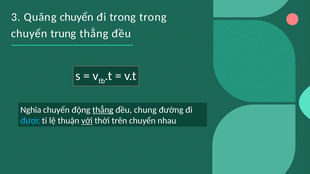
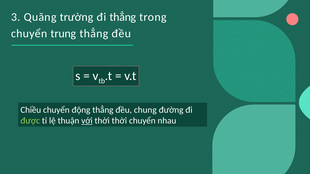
Quãng chuyển: chuyển -> trường (77, 17)
đi trong: trong -> thẳng (123, 17)
Nghĩa: Nghĩa -> Chiều (31, 110)
thẳng underline: present -> none (103, 110)
được colour: light blue -> light green (30, 121)
thời trên: trên -> thời (119, 121)
